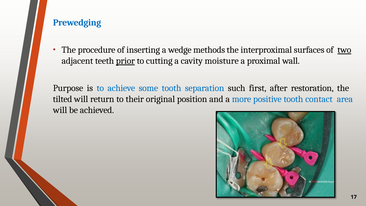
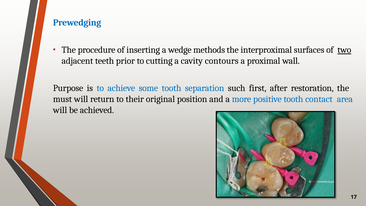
prior underline: present -> none (125, 61)
moisture: moisture -> contours (222, 61)
tilted: tilted -> must (62, 99)
